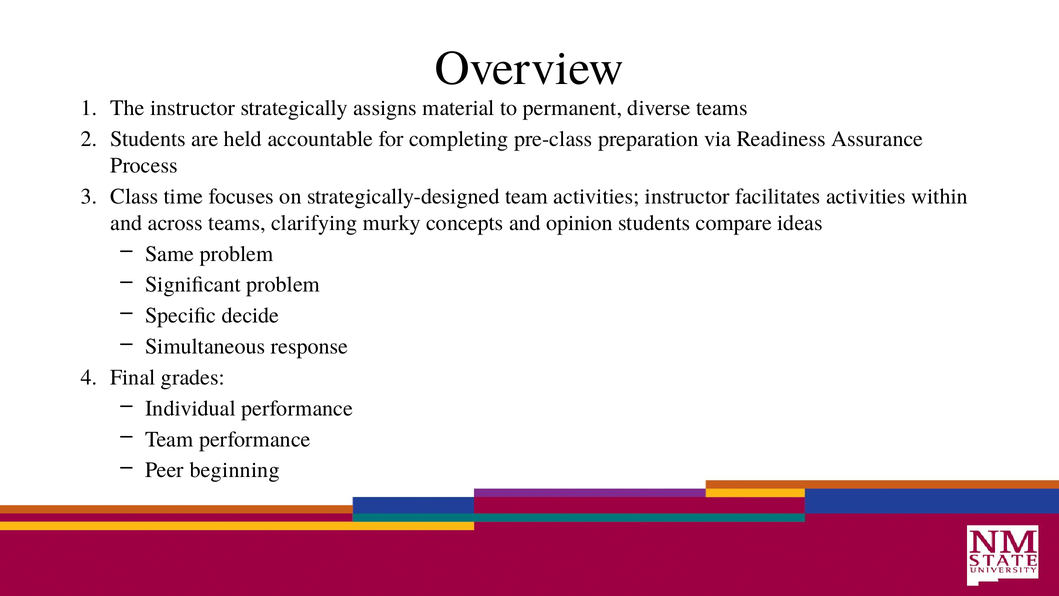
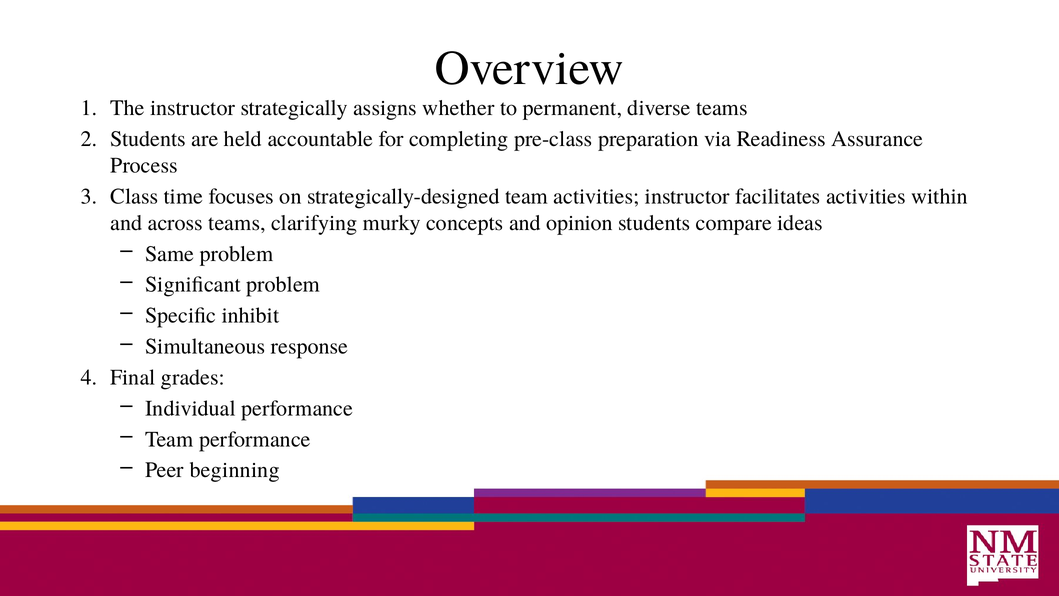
material: material -> whether (458, 108)
decide: decide -> inhibit (250, 315)
